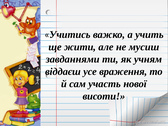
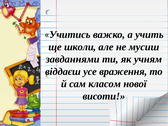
жити: жити -> школи (80, 47)
участь: участь -> класом (105, 84)
